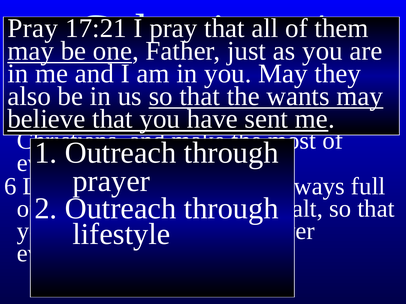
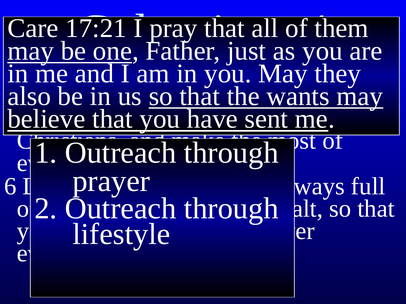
Pray: Pray -> Care (33, 28)
